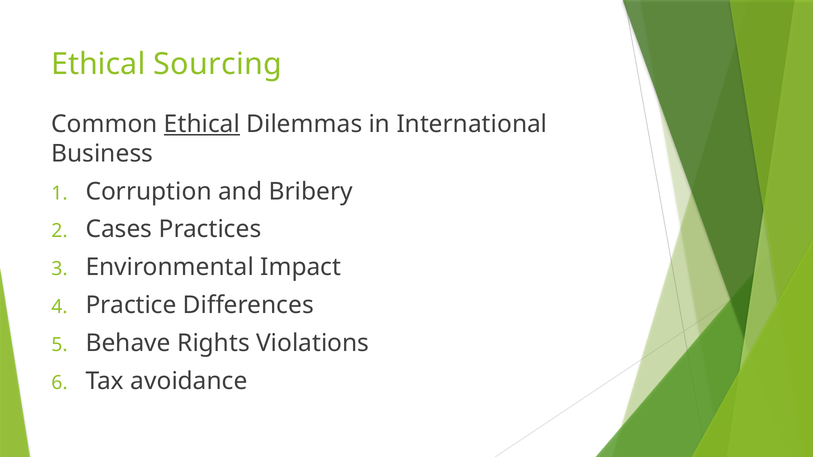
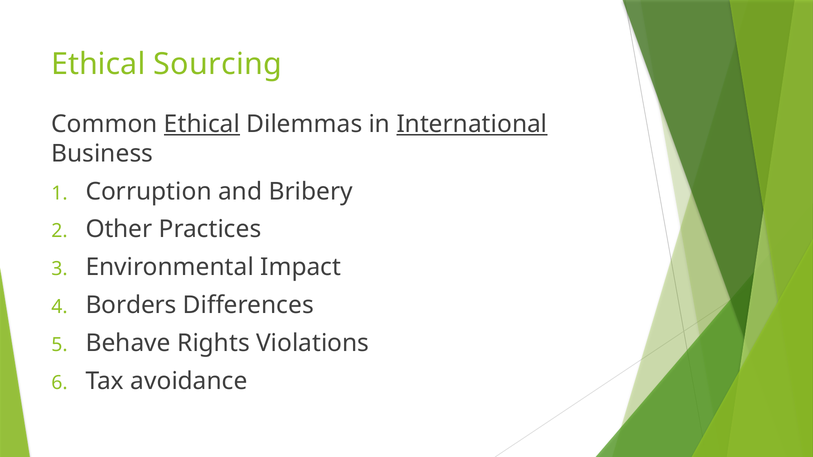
International underline: none -> present (472, 124)
Cases: Cases -> Other (119, 230)
Practice: Practice -> Borders (131, 305)
